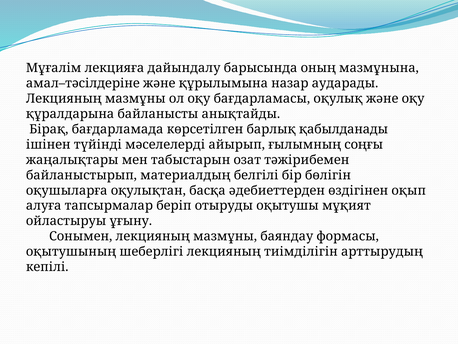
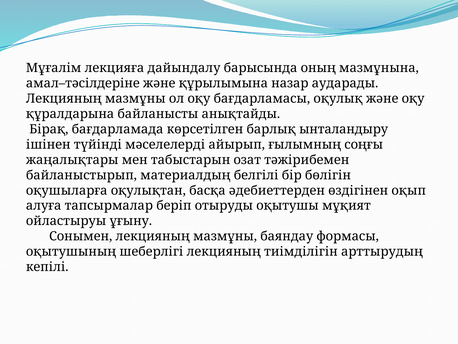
қабылданады: қабылданады -> ынталандыру (344, 129)
